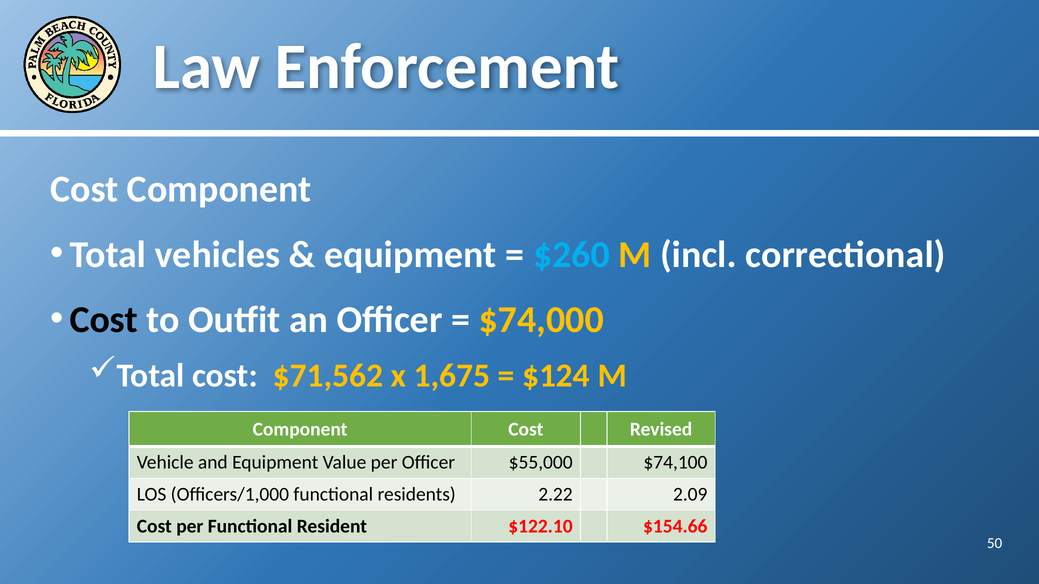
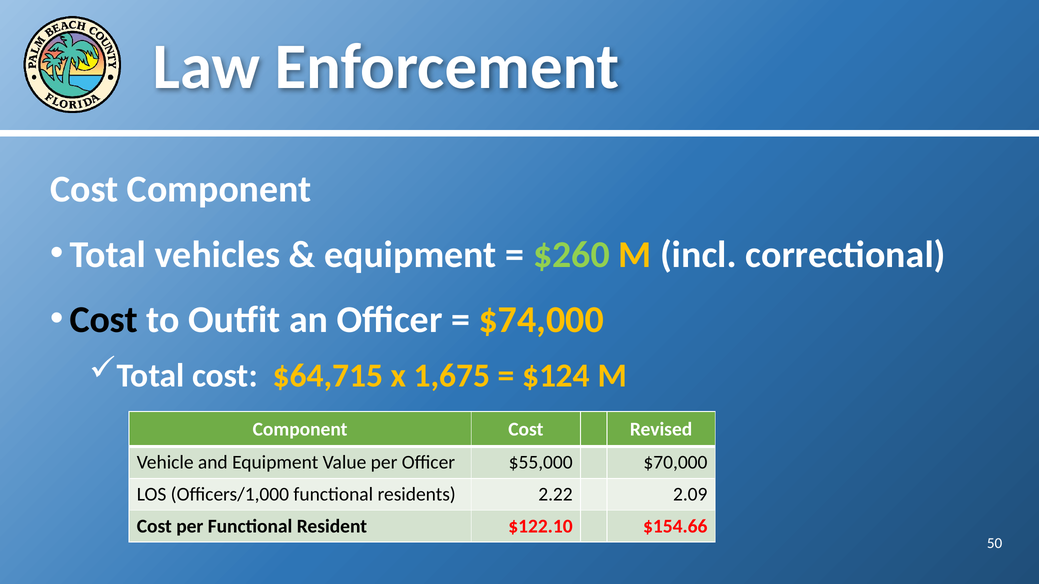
$260 colour: light blue -> light green (571, 255)
$71,562: $71,562 -> $64,715 (328, 376)
$74,100: $74,100 -> $70,000 (675, 463)
